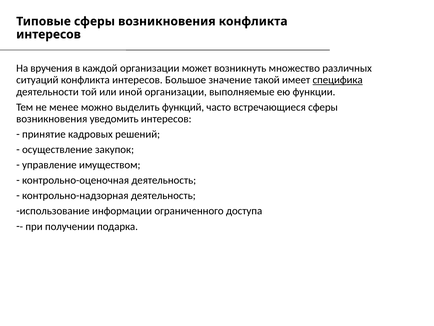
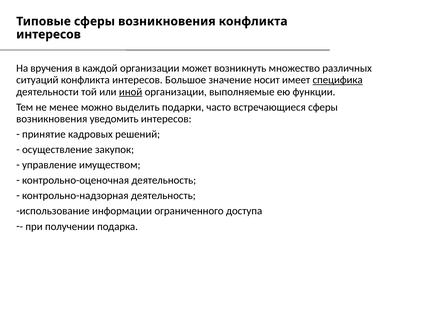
такой: такой -> носит (267, 80)
иной underline: none -> present (131, 92)
функций: функций -> подарки (183, 107)
